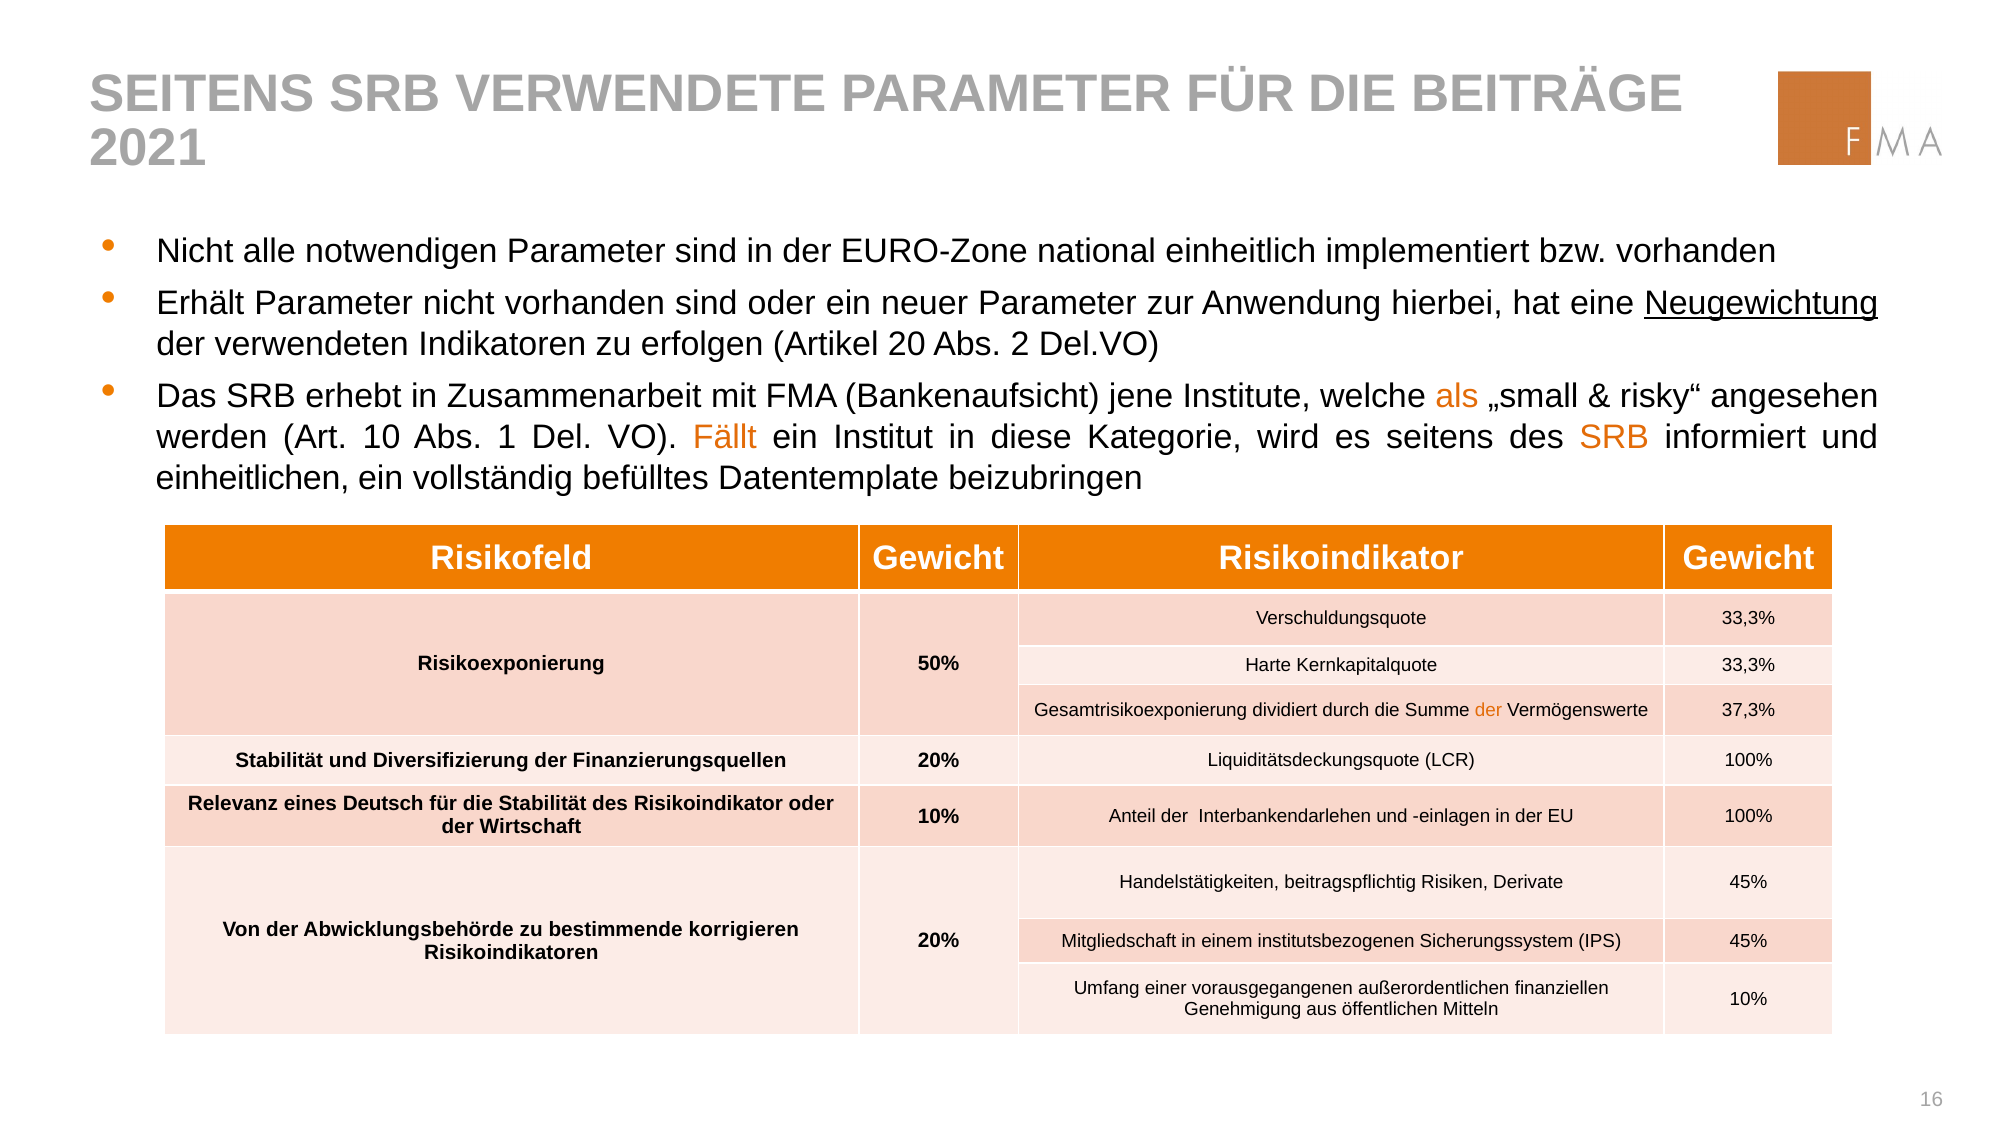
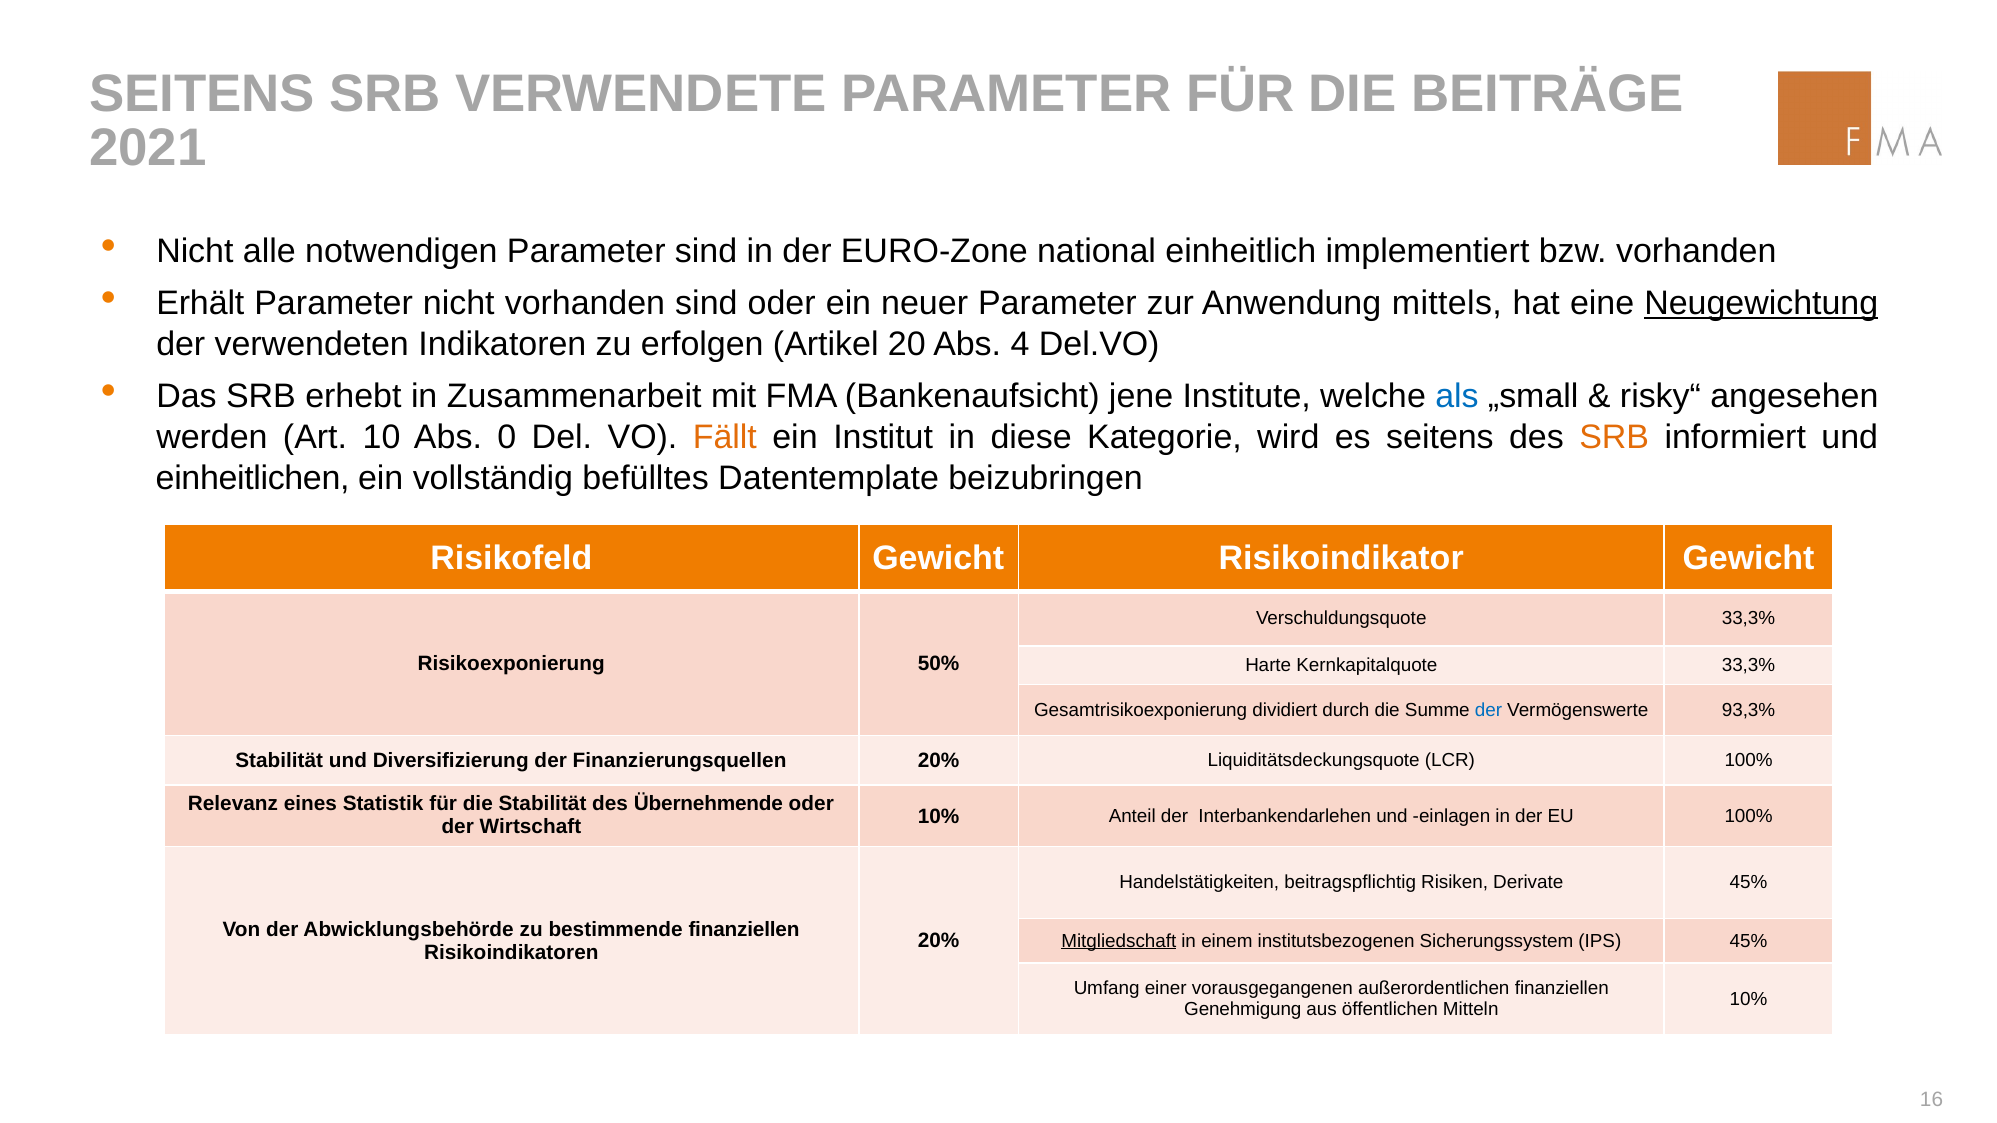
hierbei: hierbei -> mittels (1447, 304)
2: 2 -> 4 (1020, 345)
als colour: orange -> blue (1457, 397)
1: 1 -> 0 (507, 437)
der colour: orange -> blue (1489, 711)
37,3%: 37,3% -> 93,3% (1749, 711)
Deutsch: Deutsch -> Statistik (383, 804)
des Risikoindikator: Risikoindikator -> Übernehmende (708, 804)
bestimmende korrigieren: korrigieren -> finanziellen (744, 930)
Mitgliedschaft underline: none -> present (1119, 941)
